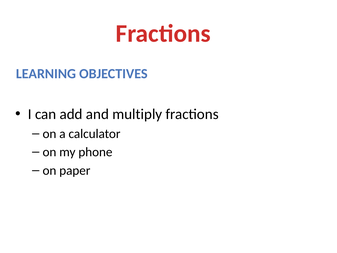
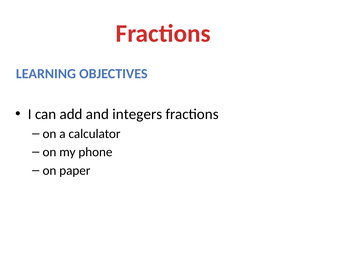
multiply: multiply -> integers (137, 114)
